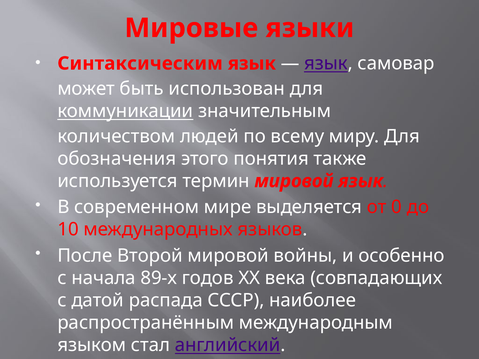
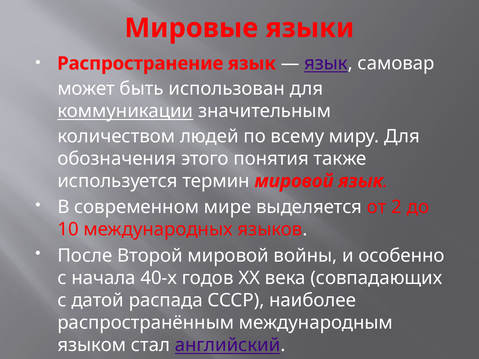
Синтаксическим: Синтаксическим -> Распространение (140, 63)
0: 0 -> 2 (397, 207)
89-х: 89-х -> 40-х (159, 278)
